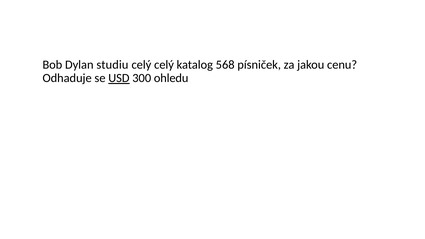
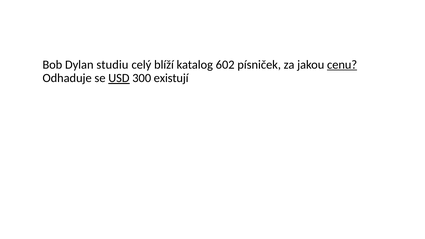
celý celý: celý -> blíží (164, 65)
568: 568 -> 602 (225, 65)
cenu underline: none -> present (342, 65)
ohledu: ohledu -> existují (171, 78)
